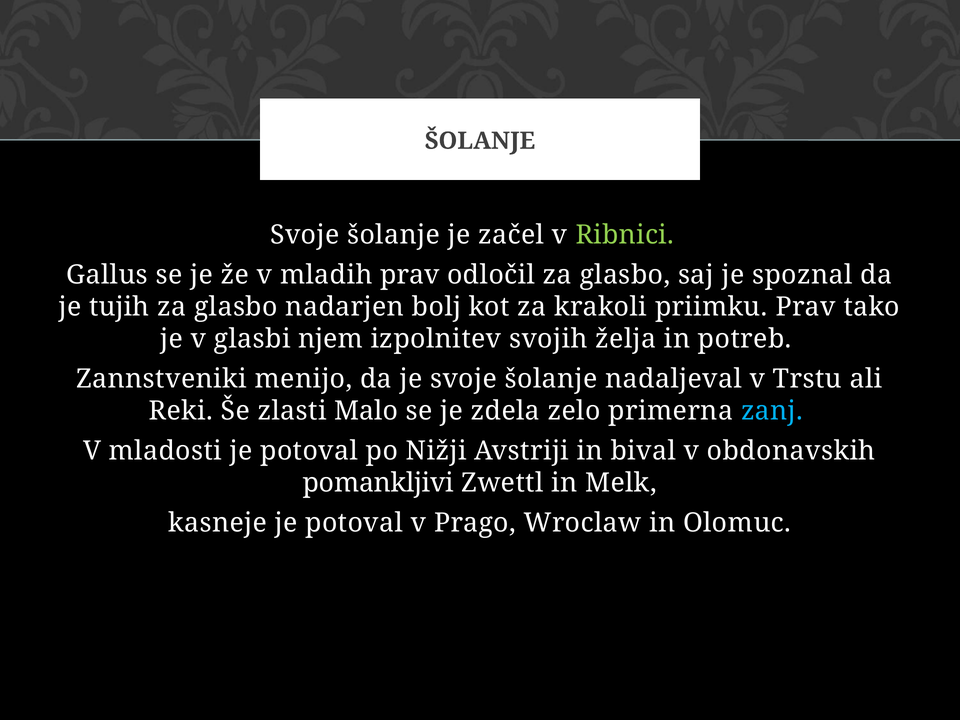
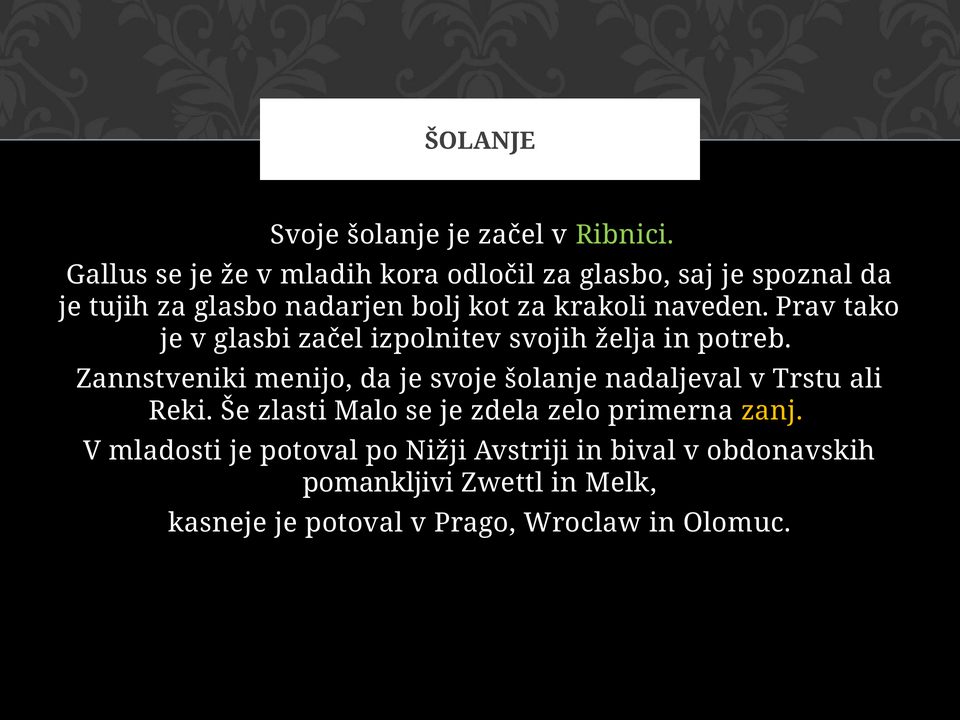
mladih prav: prav -> kora (410, 275)
priimku: priimku -> naveden (711, 307)
glasbi njem: njem -> začel (331, 339)
zanj colour: light blue -> yellow (772, 411)
